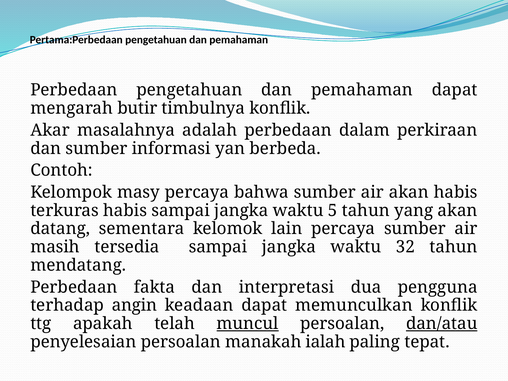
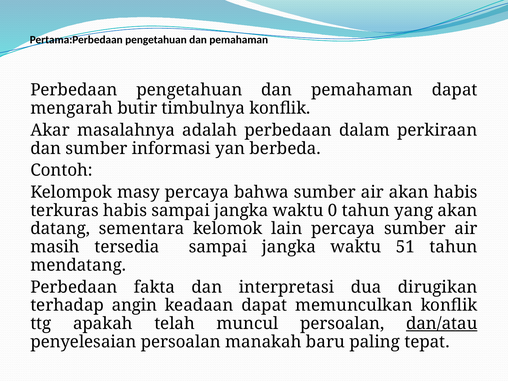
5: 5 -> 0 (333, 210)
32: 32 -> 51 (405, 247)
pengguna: pengguna -> dirugikan (438, 287)
muncul underline: present -> none (248, 324)
ialah: ialah -> baru (325, 342)
